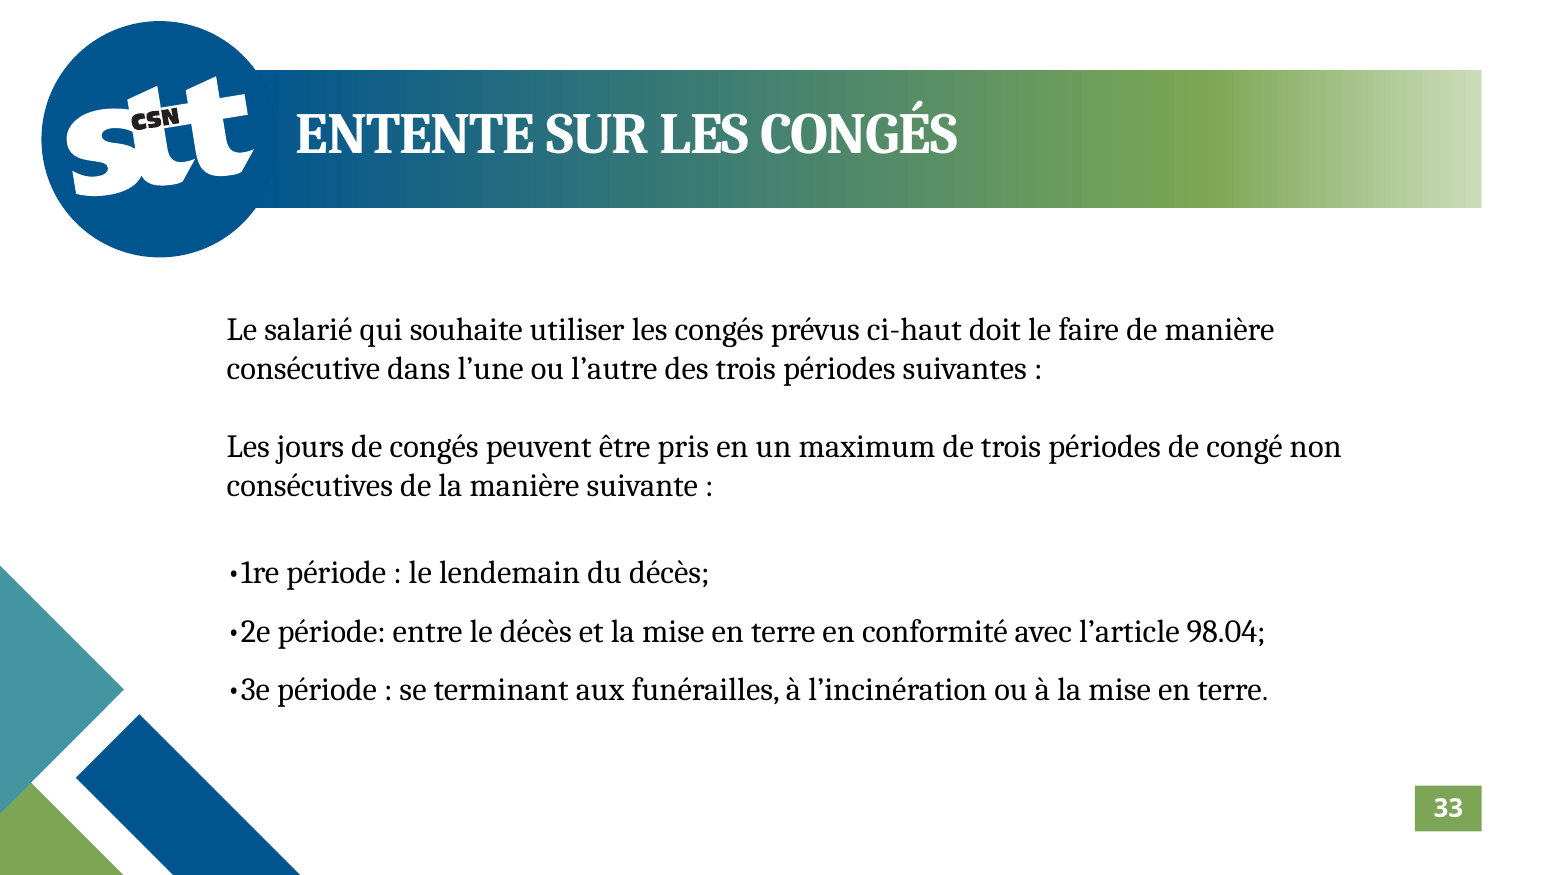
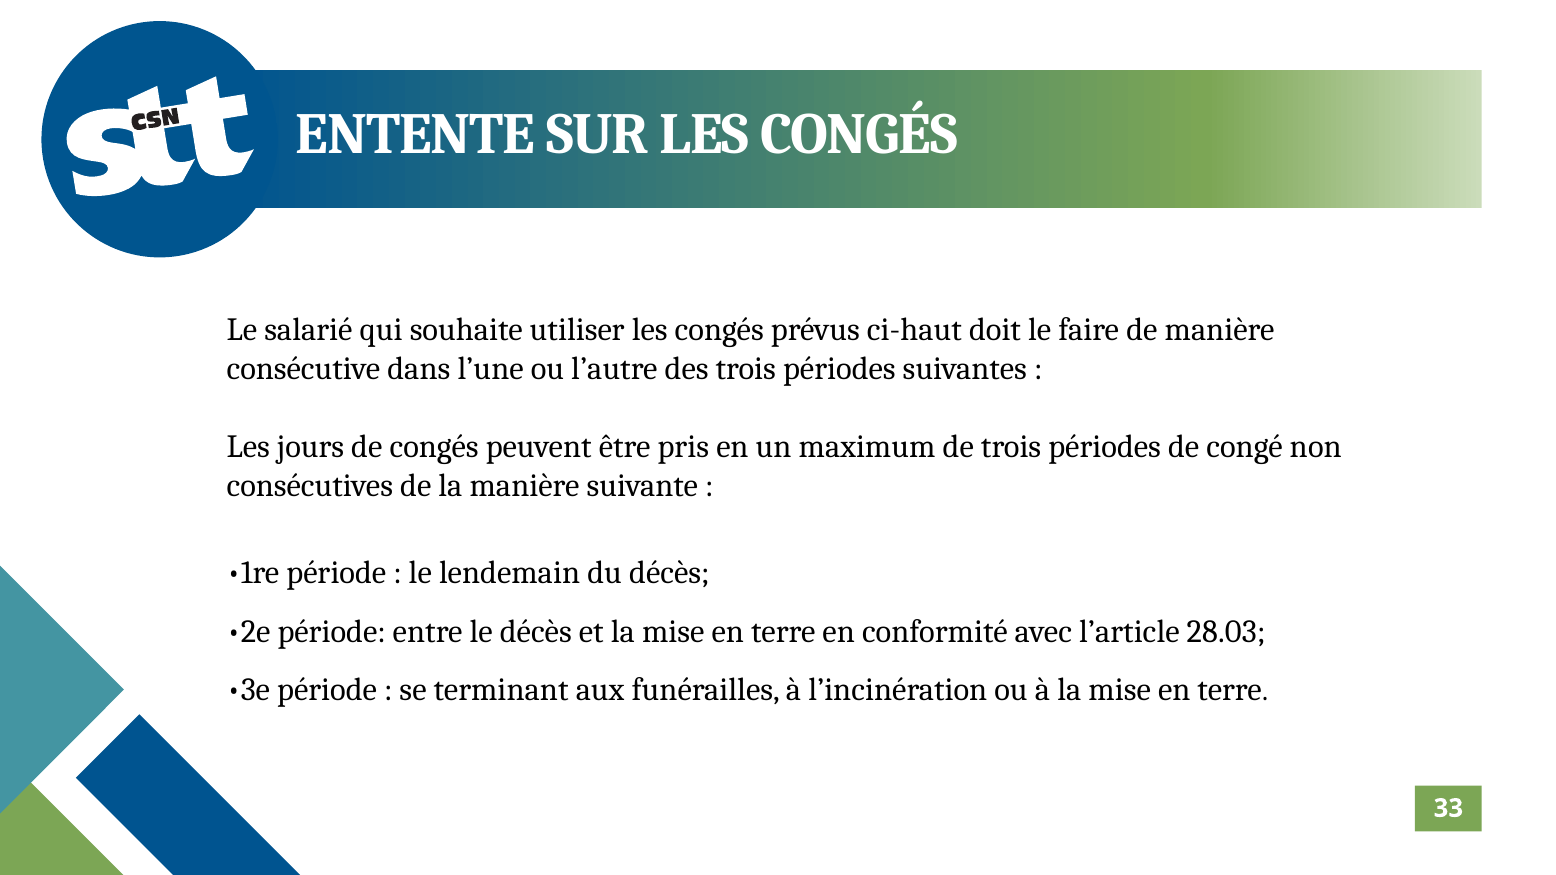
98.04: 98.04 -> 28.03 (1226, 632)
